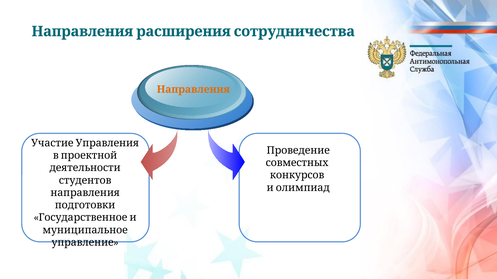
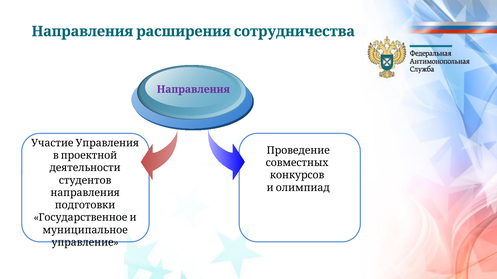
Направления colour: orange -> purple (193, 90)
